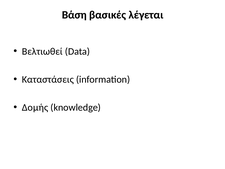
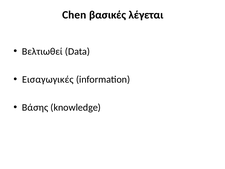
Βάση: Βάση -> Chen (74, 15)
Καταστάσεις: Καταστάσεις -> Εισαγωγικές (48, 79)
Δομής: Δομής -> Βάσης (35, 107)
